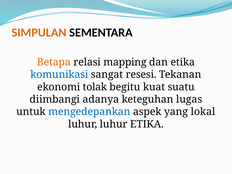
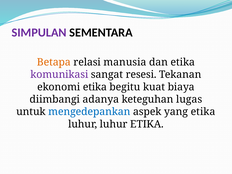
SIMPULAN colour: orange -> purple (39, 33)
mapping: mapping -> manusia (125, 62)
komunikasi colour: blue -> purple (59, 75)
ekonomi tolak: tolak -> etika (95, 87)
suatu: suatu -> biaya (181, 87)
yang lokal: lokal -> etika (203, 112)
